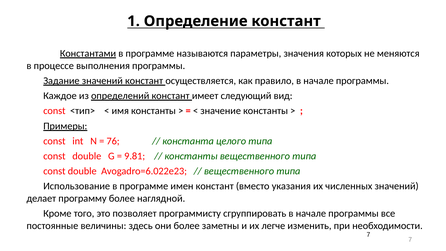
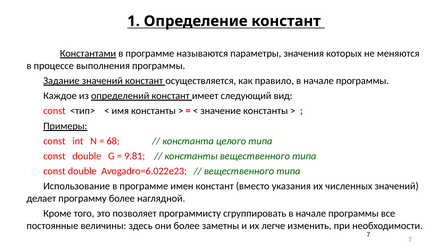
76: 76 -> 68 (113, 141)
